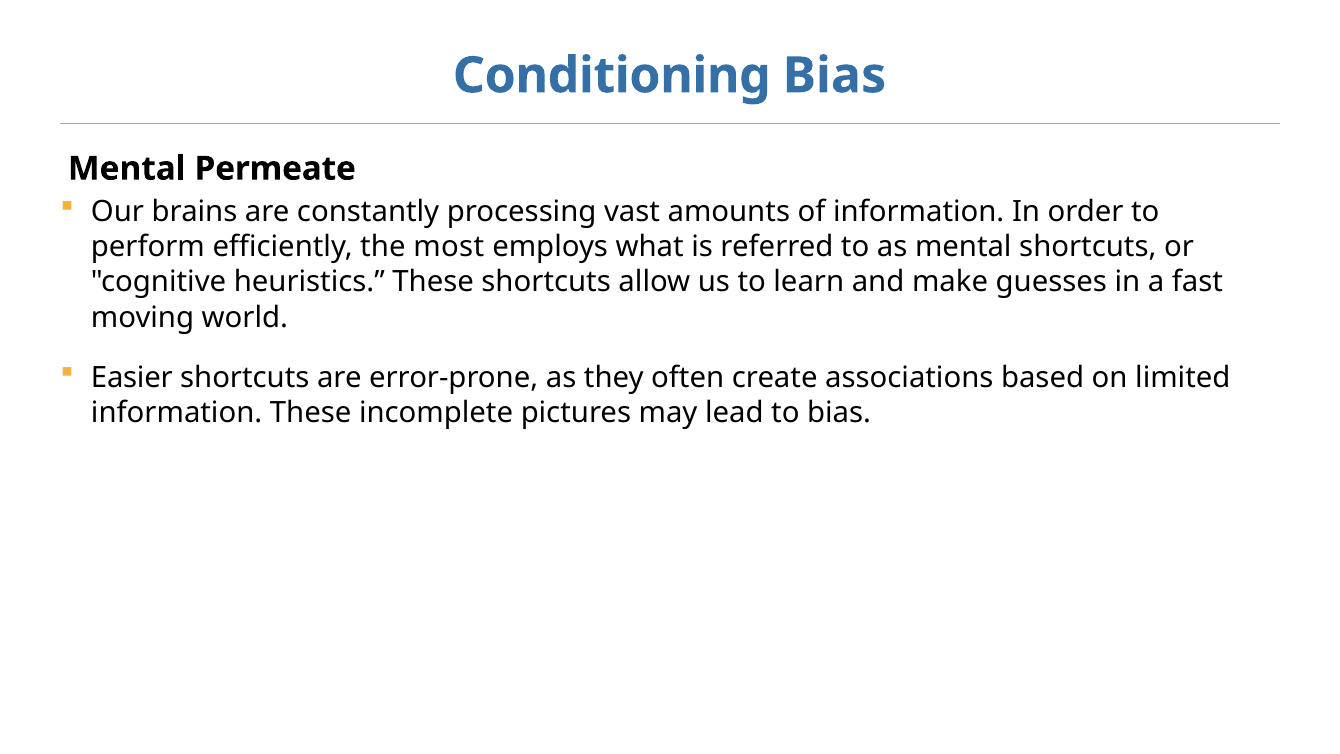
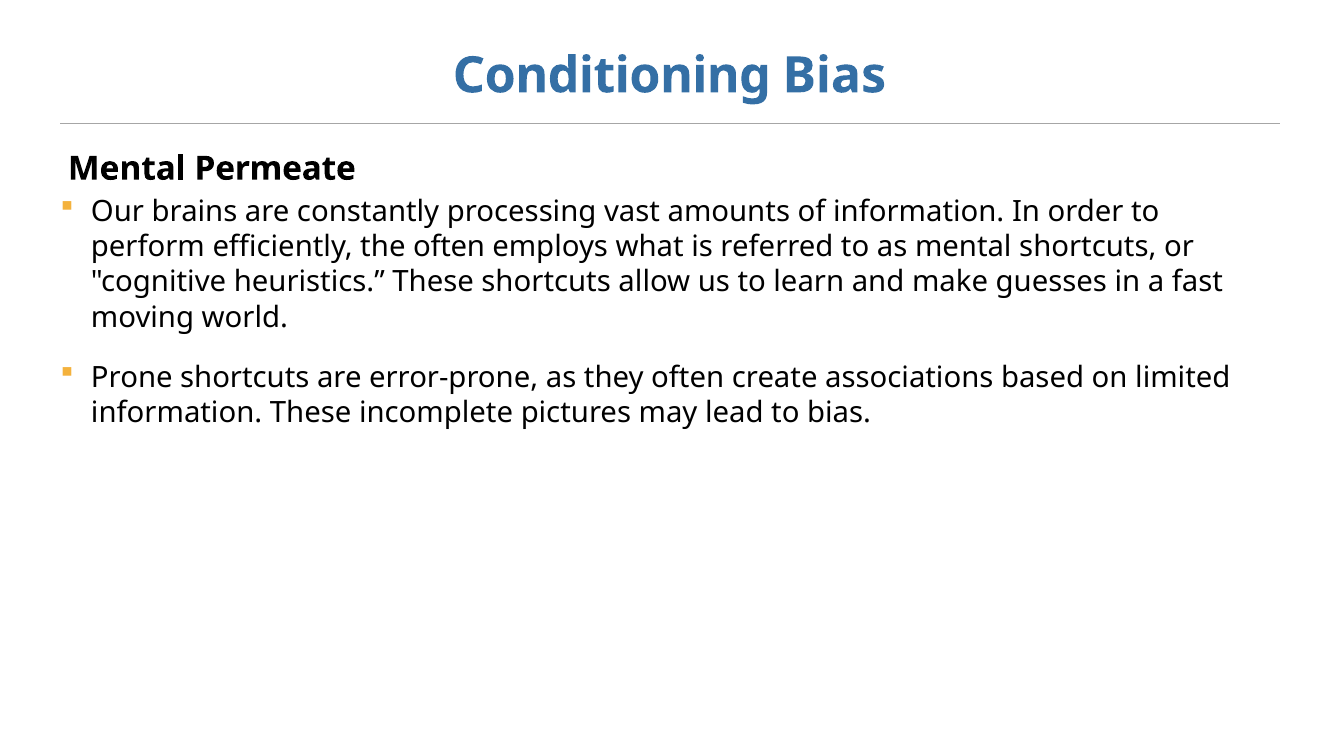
the most: most -> often (449, 247)
Easier: Easier -> Prone (132, 378)
